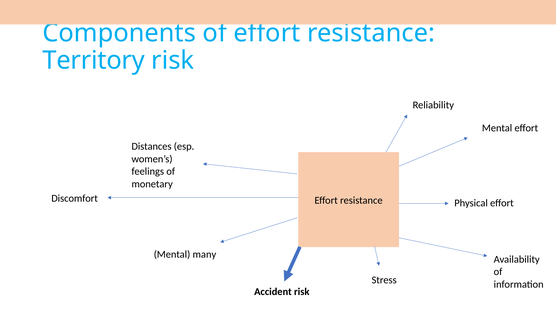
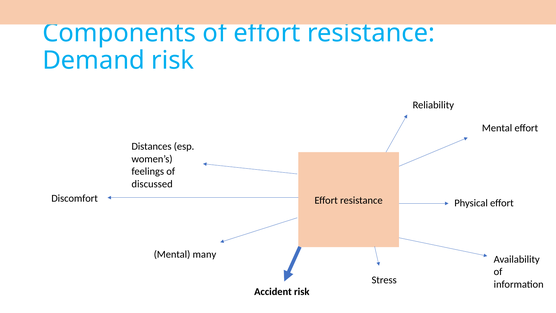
Territory: Territory -> Demand (94, 60)
monetary: monetary -> discussed (152, 184)
